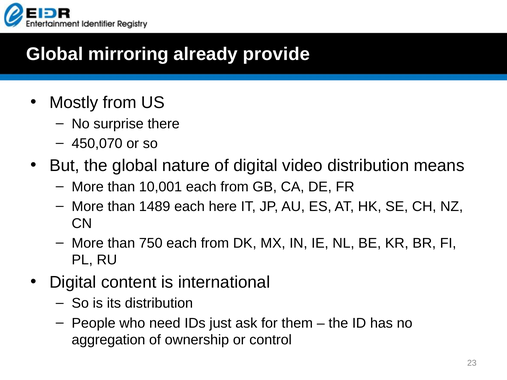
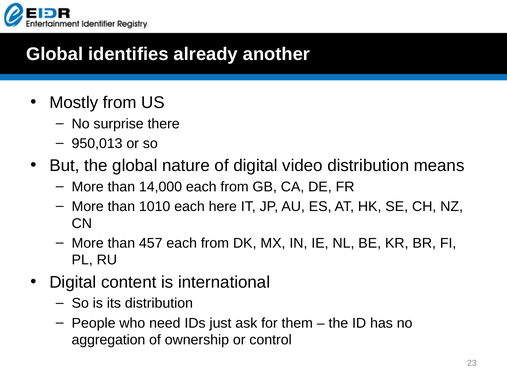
mirroring: mirroring -> identifies (128, 54)
provide: provide -> another (276, 54)
450,070: 450,070 -> 950,013 (97, 144)
10,001: 10,001 -> 14,000 (161, 187)
1489: 1489 -> 1010 (155, 207)
750: 750 -> 457 (151, 243)
